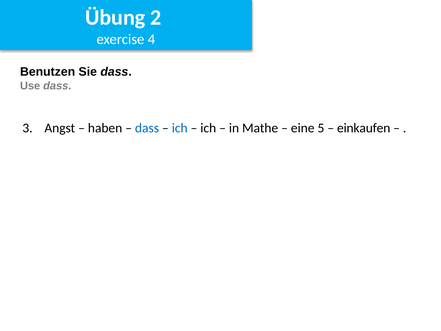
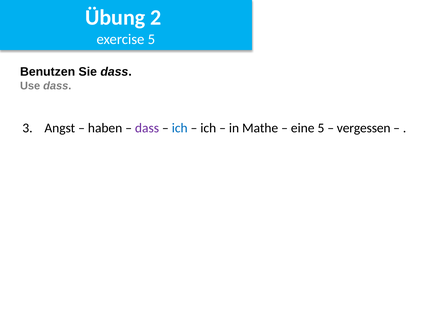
exercise 4: 4 -> 5 (151, 39)
dass colour: blue -> purple (147, 128)
einkaufen: einkaufen -> vergessen (364, 128)
